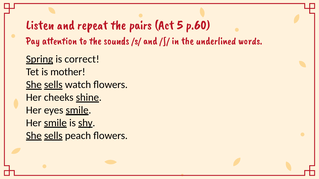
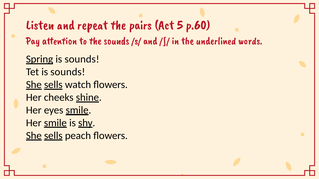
Spring is correct: correct -> sounds (82, 59)
Tet is mother: mother -> sounds (68, 72)
